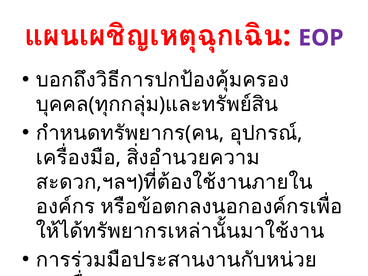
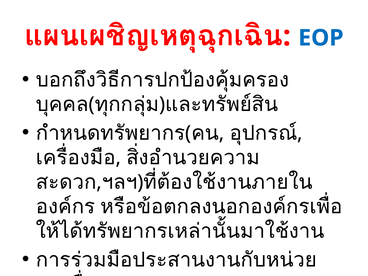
EOP colour: purple -> blue (321, 38)
